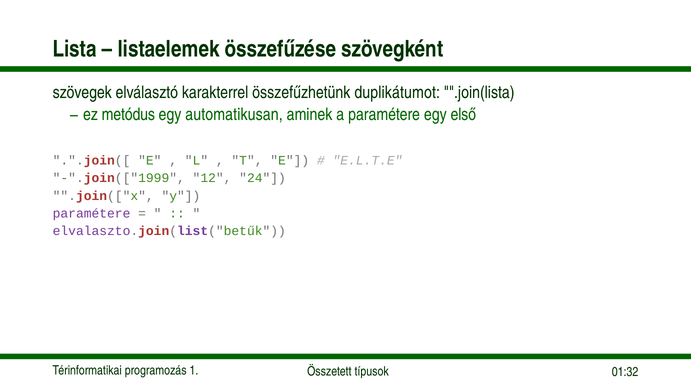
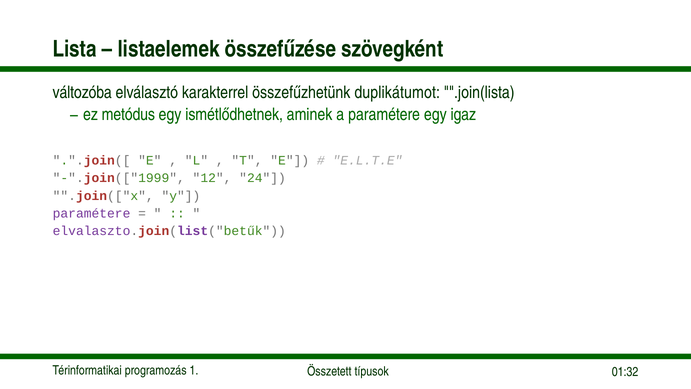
szövegek: szövegek -> változóba (82, 92)
automatikusan: automatikusan -> ismétlődhetnek (234, 115)
első: első -> igaz (463, 115)
